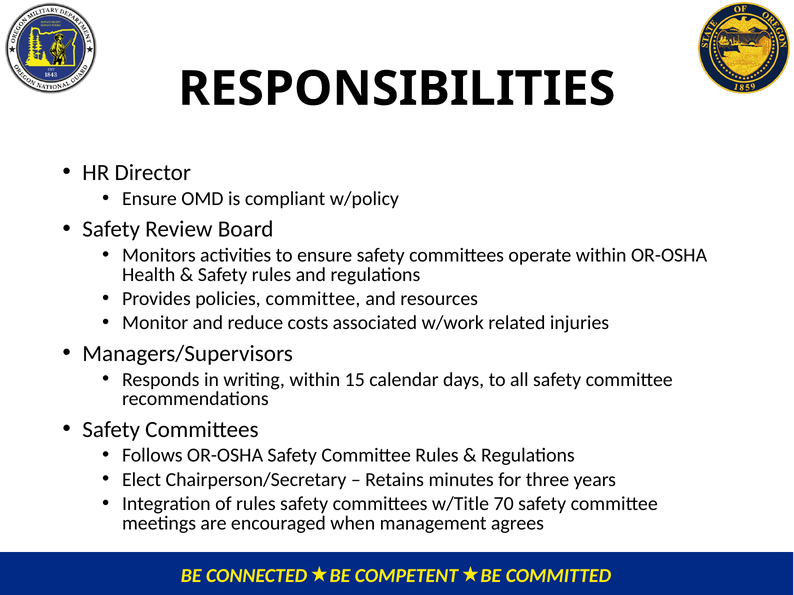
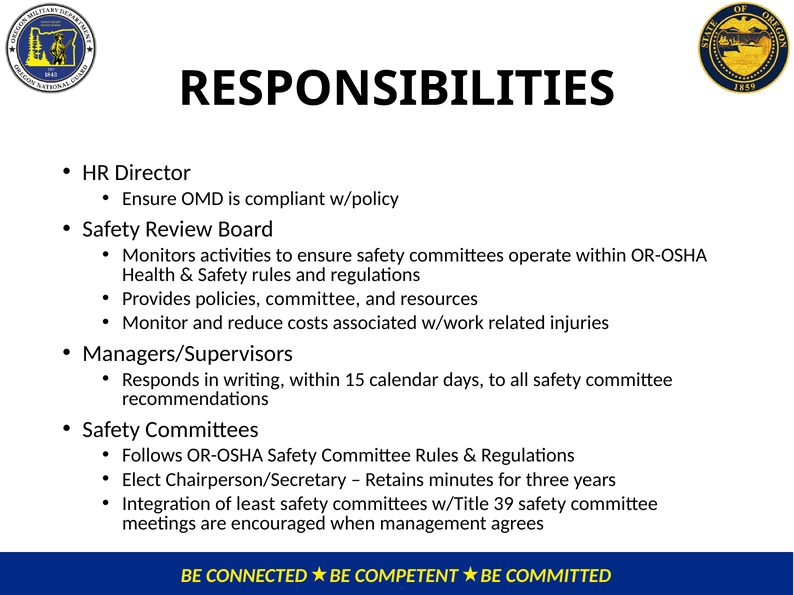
of rules: rules -> least (256, 504)
70: 70 -> 39 (504, 504)
